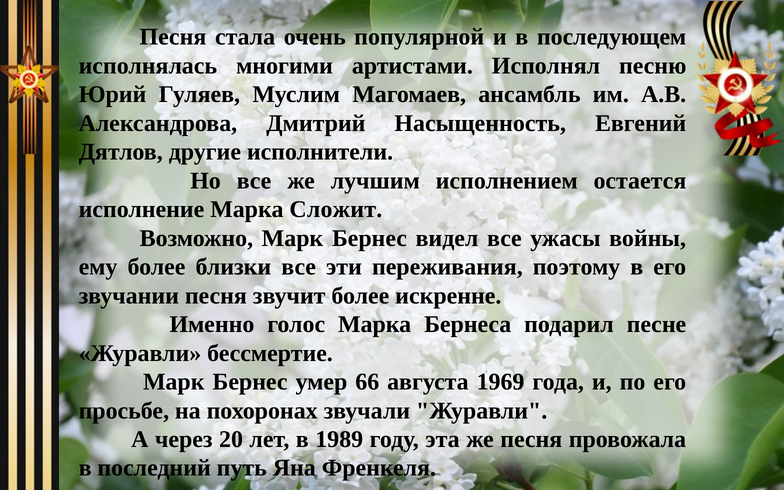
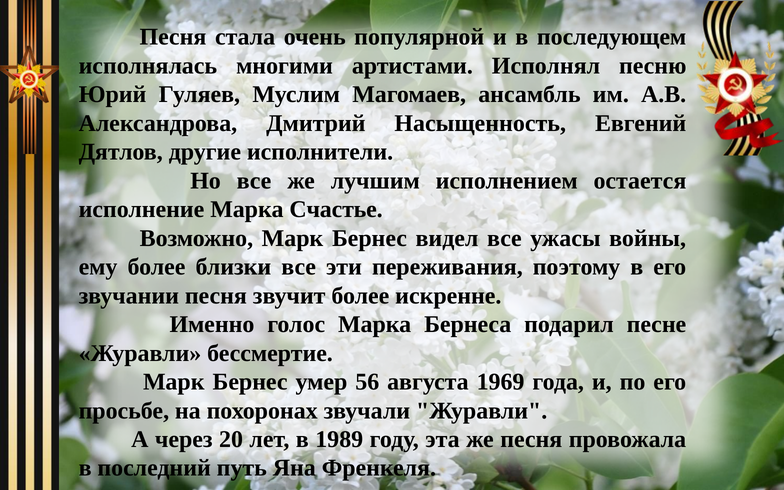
Сложит: Сложит -> Счастье (336, 209)
66: 66 -> 56 (367, 382)
